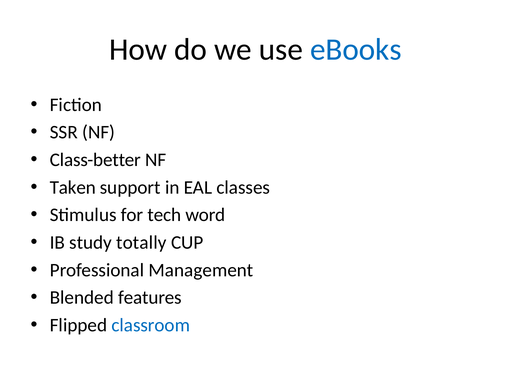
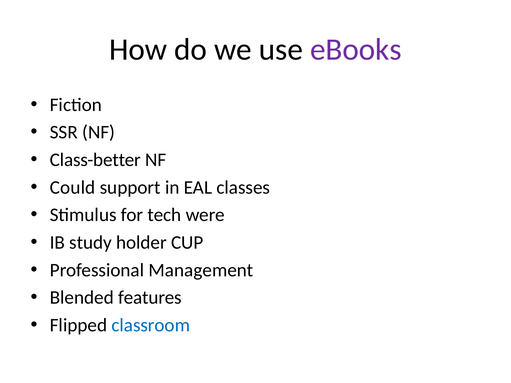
eBooks colour: blue -> purple (356, 49)
Taken: Taken -> Could (73, 188)
word: word -> were (205, 215)
totally: totally -> holder (141, 243)
